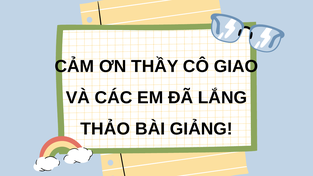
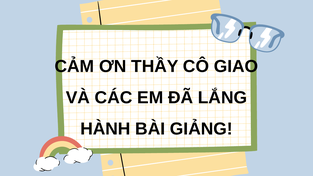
THẢO: THẢO -> HÀNH (105, 129)
